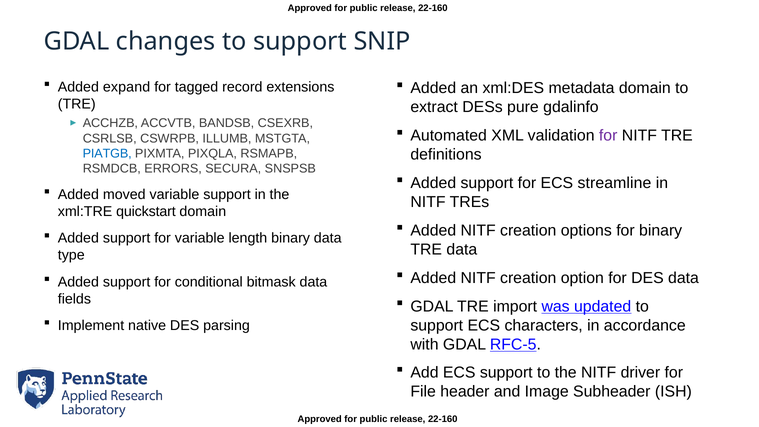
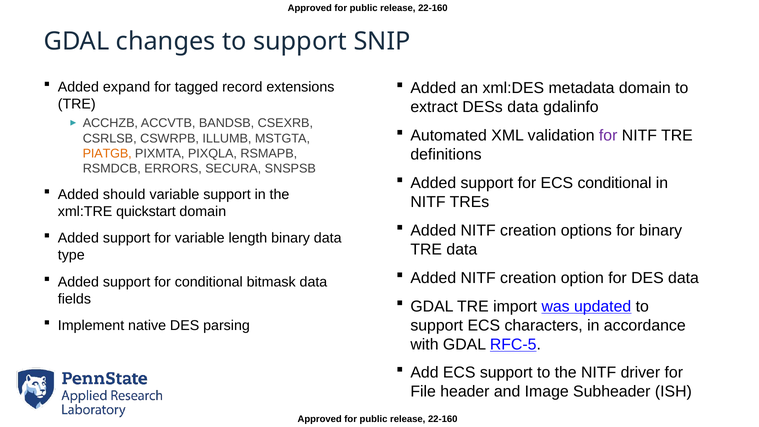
DESs pure: pure -> data (523, 107)
PIATGB colour: blue -> orange (107, 154)
ECS streamline: streamline -> conditional (615, 183)
moved: moved -> should (124, 195)
